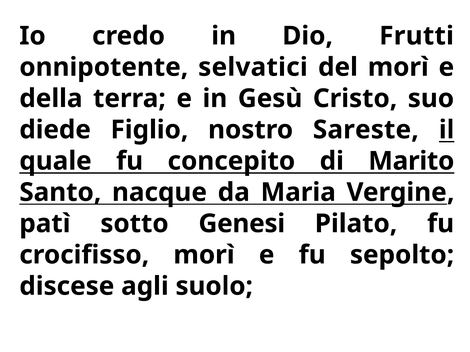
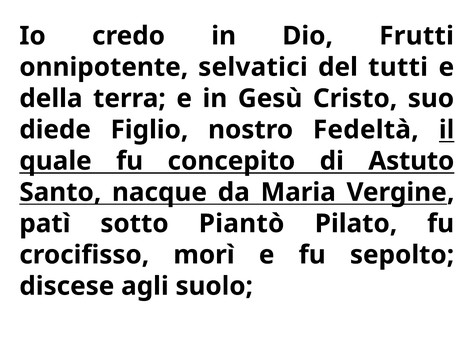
del morì: morì -> tutti (398, 67)
Sareste: Sareste -> Fedeltà (366, 130)
Marito: Marito -> Astuto (411, 161)
Genesi: Genesi -> Piantò (242, 224)
